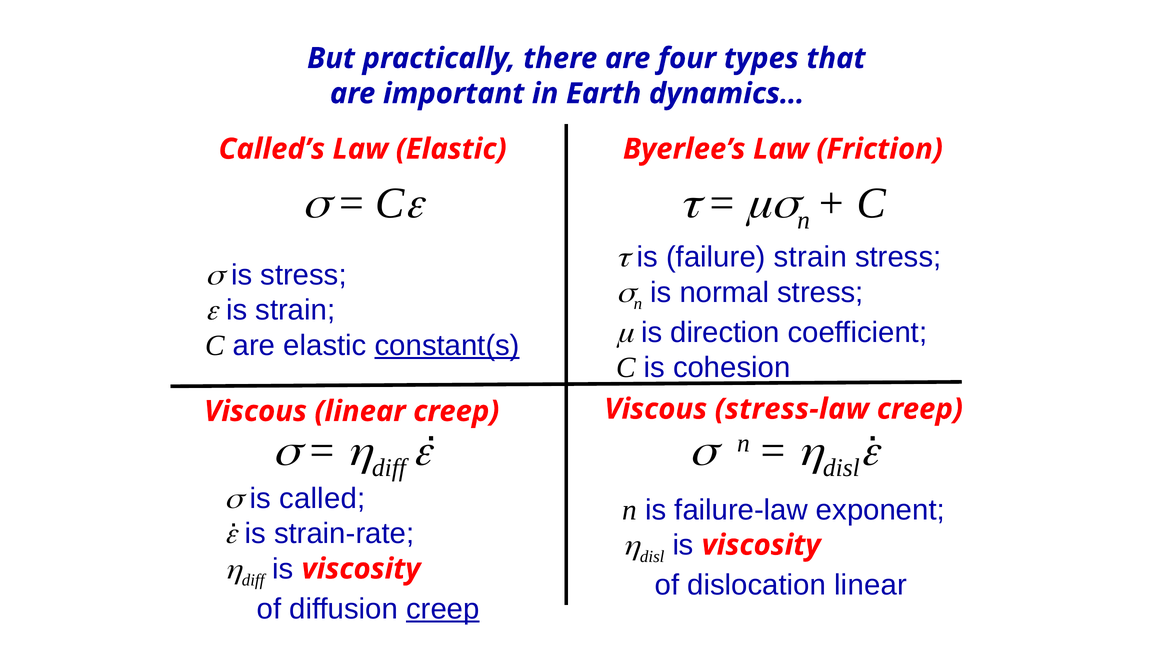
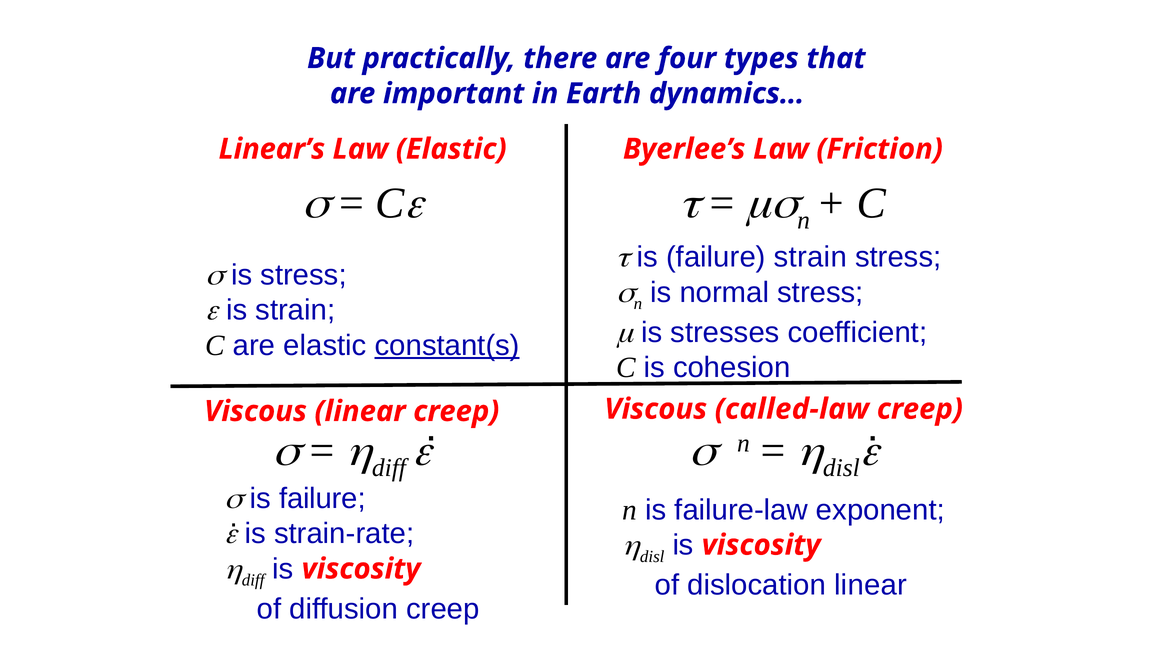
Called’s: Called’s -> Linear’s (272, 149)
direction: direction -> stresses (725, 332)
stress-law: stress-law -> called-law (792, 409)
called: called -> failure (322, 498)
creep underline: present -> none (443, 609)
